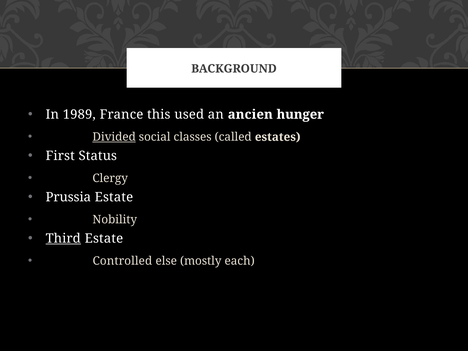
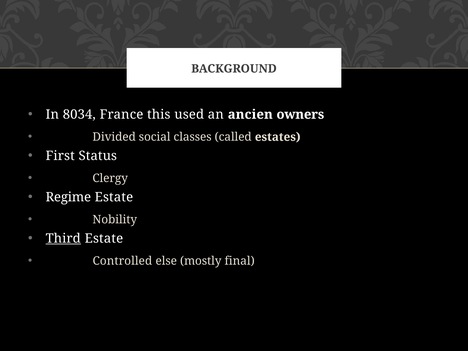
1989: 1989 -> 8034 (79, 114)
hunger: hunger -> owners (300, 114)
Divided underline: present -> none (114, 137)
Prussia: Prussia -> Regime (68, 197)
each: each -> final (240, 261)
